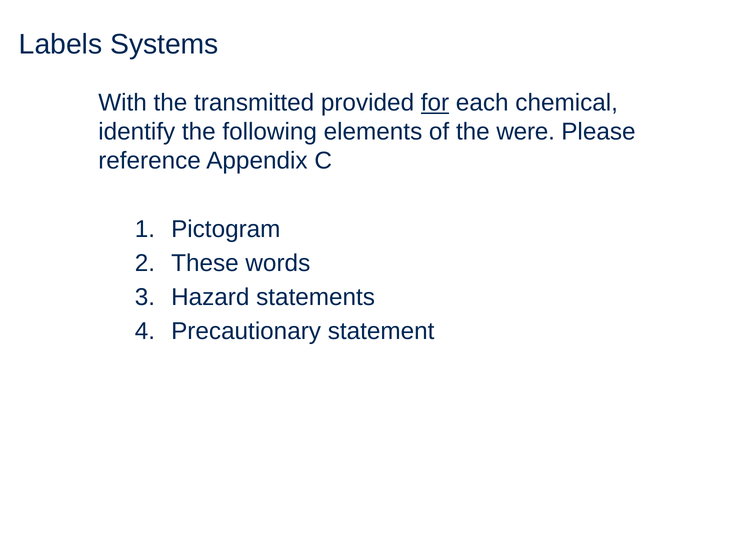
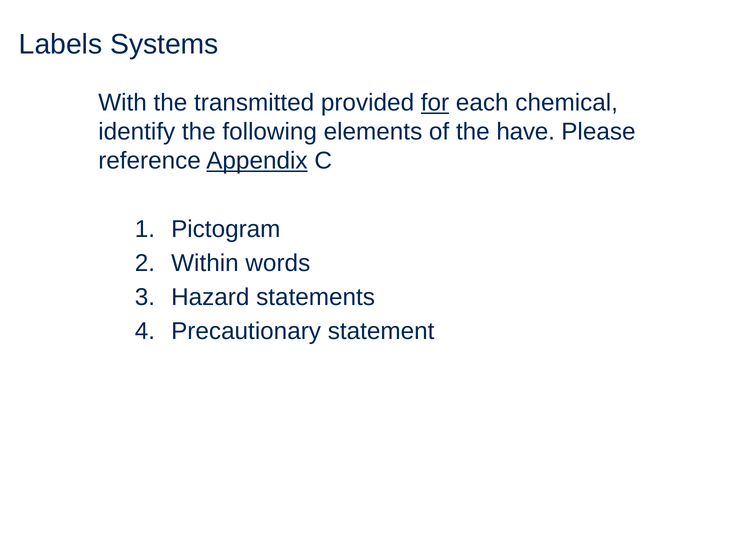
were: were -> have (526, 132)
Appendix underline: none -> present (257, 161)
These: These -> Within (205, 263)
